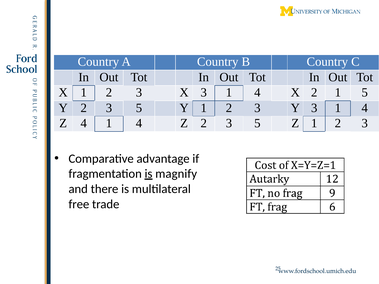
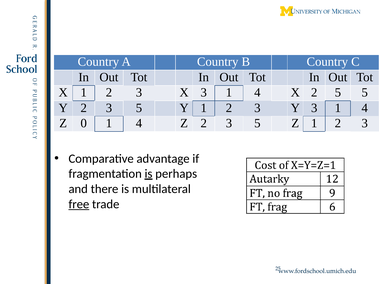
2 1: 1 -> 5 (338, 93)
Z 4: 4 -> 0 (84, 123)
magnify: magnify -> perhaps (176, 174)
free underline: none -> present (79, 204)
